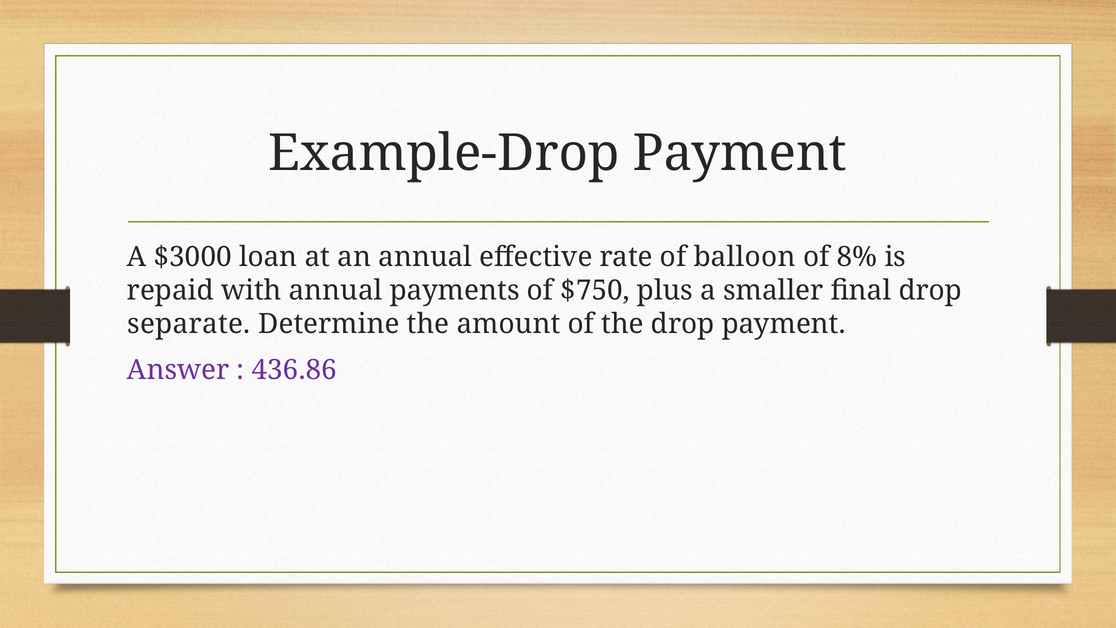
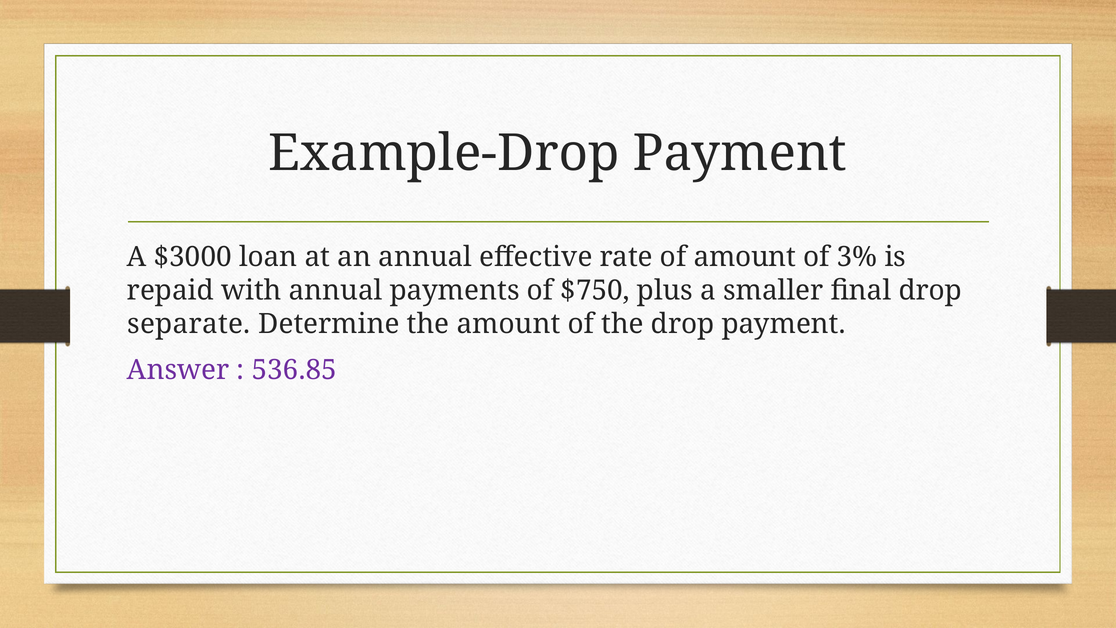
of balloon: balloon -> amount (745, 257)
8%: 8% -> 3% (857, 257)
436.86: 436.86 -> 536.85 (294, 370)
